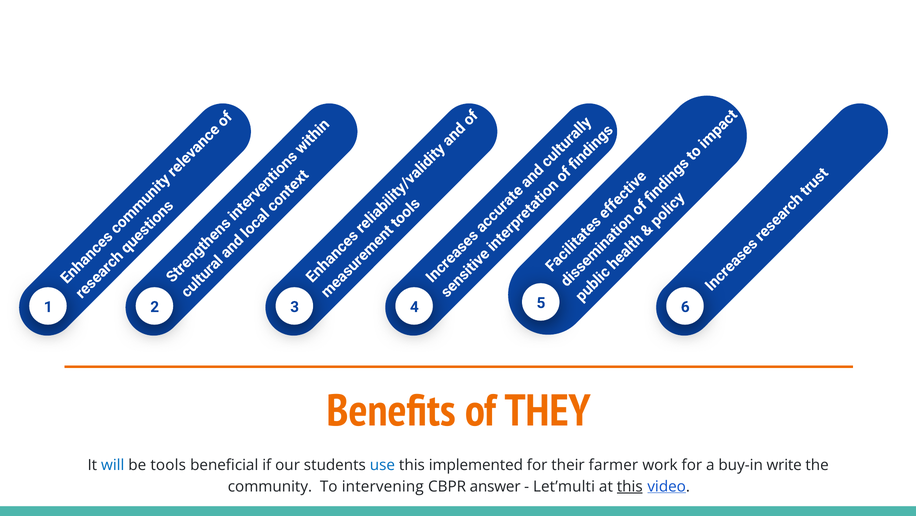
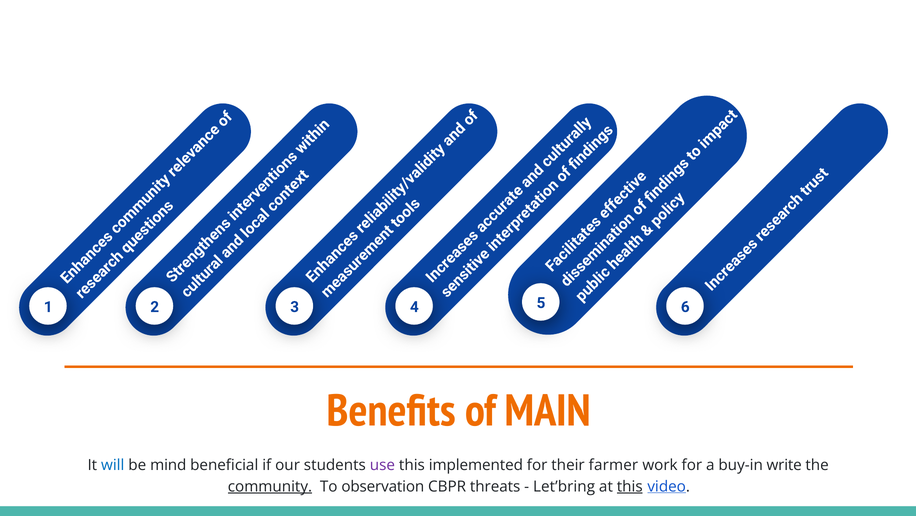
THEY: THEY -> MAIN (548, 411)
tools: tools -> mind (168, 465)
use colour: blue -> purple (382, 465)
community underline: none -> present (270, 486)
intervening: intervening -> observation (383, 486)
answer: answer -> threats (495, 486)
Let’multi: Let’multi -> Let’bring (564, 486)
